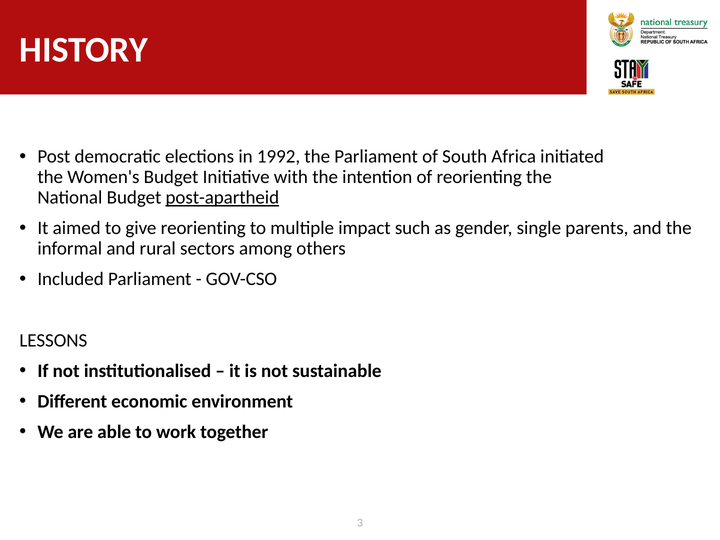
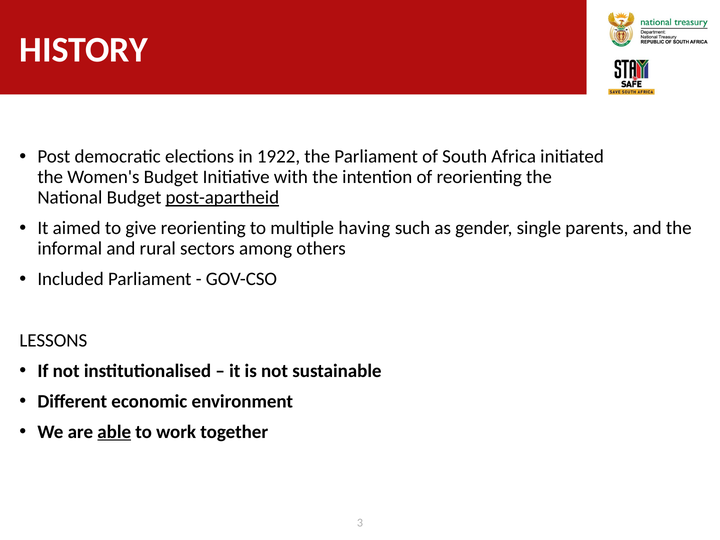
1992: 1992 -> 1922 (279, 157)
impact: impact -> having (364, 228)
able underline: none -> present (114, 432)
